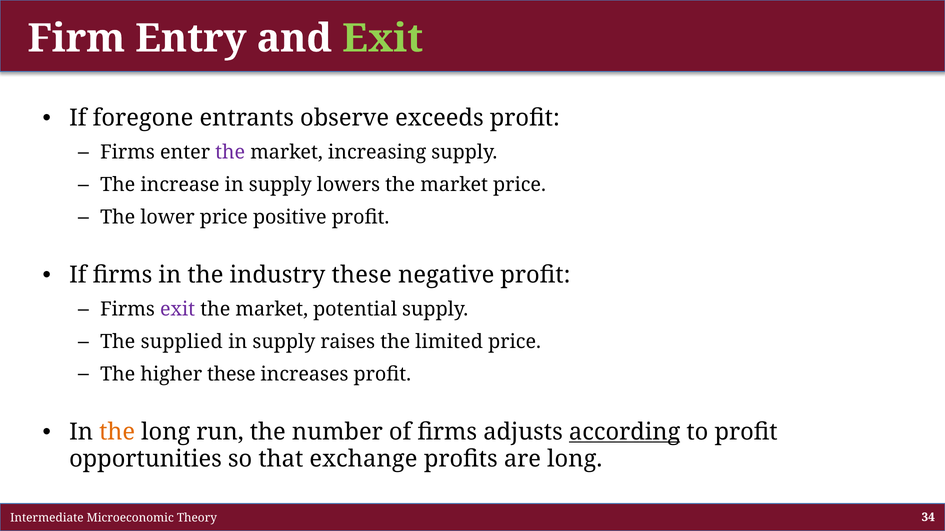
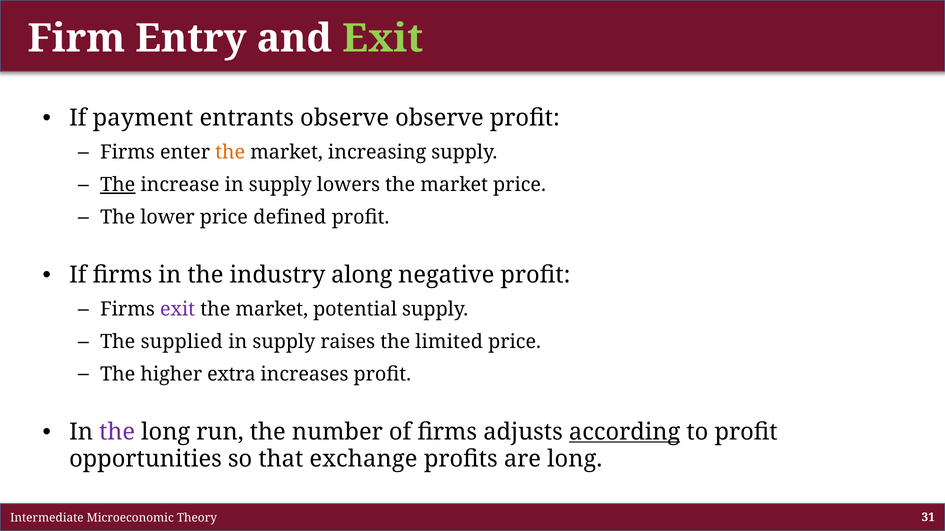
foregone: foregone -> payment (143, 118)
observe exceeds: exceeds -> observe (439, 118)
the colour: purple -> orange (230, 153)
The underline: none -> present (118, 185)
positive: positive -> defined (290, 217)
industry these: these -> along (362, 275)
higher these: these -> extra (231, 375)
the colour: orange -> purple (117, 432)
34: 34 -> 31 (928, 518)
